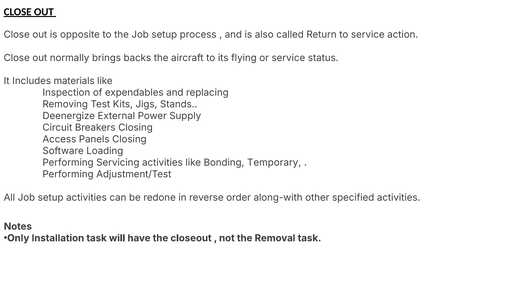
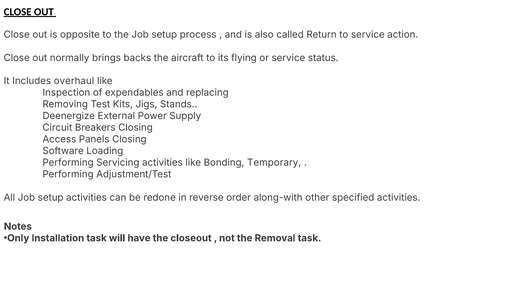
materials: materials -> overhaul (74, 81)
